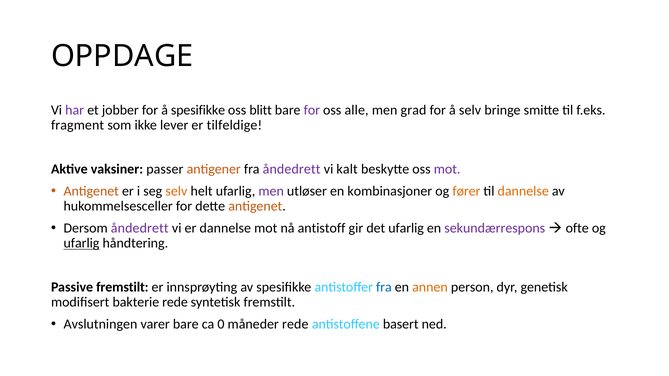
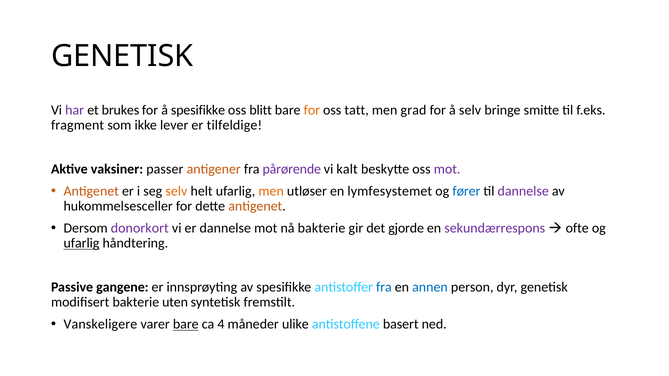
OPPDAGE: OPPDAGE -> GENETISK (122, 56)
jobber: jobber -> brukes (120, 110)
for colour: purple -> orange (312, 110)
alle: alle -> tatt (357, 110)
fra åndedrett: åndedrett -> pårørende (292, 169)
men colour: purple -> orange (271, 191)
kombinasjoner: kombinasjoner -> lymfesystemet (390, 191)
fører colour: orange -> blue (466, 191)
dannelse colour: orange -> purple (523, 191)
Dersom åndedrett: åndedrett -> donorkort (140, 228)
nå antistoff: antistoff -> bakterie (321, 228)
det ufarlig: ufarlig -> gjorde (406, 228)
Passive fremstilt: fremstilt -> gangene (122, 287)
annen colour: orange -> blue (430, 287)
bakterie rede: rede -> uten (175, 302)
Avslutningen: Avslutningen -> Vanskeligere (100, 325)
bare underline: none -> present (186, 325)
0: 0 -> 4 (221, 325)
måneder rede: rede -> ulike (295, 325)
